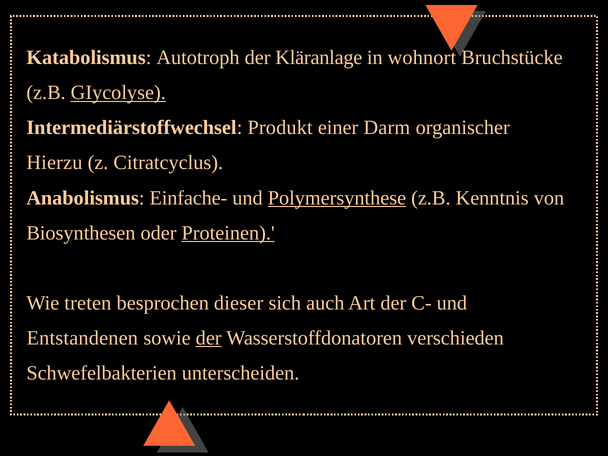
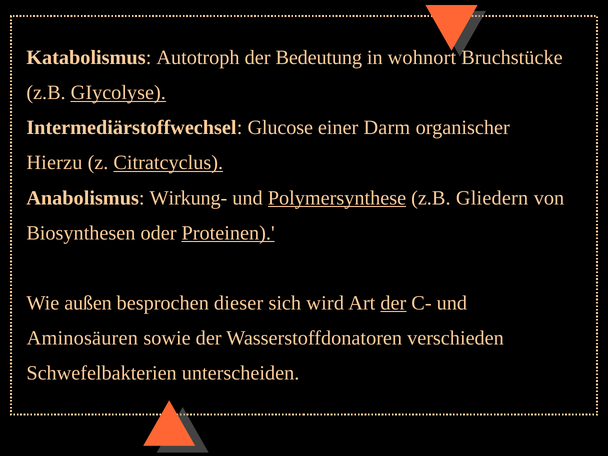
Kläranlage: Kläranlage -> Bedeutung (319, 58)
Produkt: Produkt -> Glucose (280, 128)
Citratcyclus underline: none -> present (168, 163)
Einfache-: Einfache- -> Wirkung- (188, 198)
Kenntnis: Kenntnis -> Gliedern (492, 198)
treten: treten -> außen (88, 303)
auch: auch -> wird (325, 303)
der underline: none -> present (393, 303)
Entstandenen: Entstandenen -> Aminosäuren (82, 338)
der underline: present -> none (209, 338)
